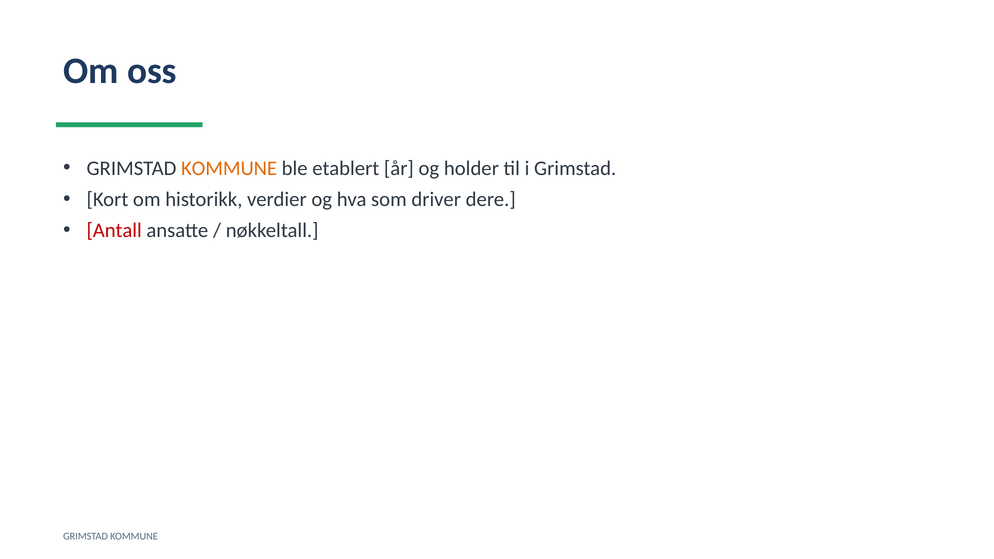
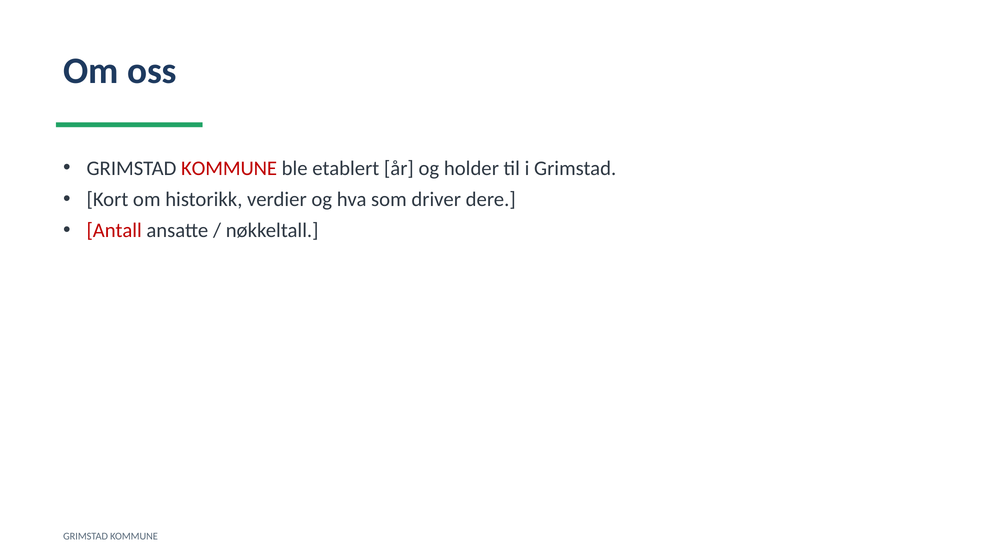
KOMMUNE colour: orange -> red (229, 168)
